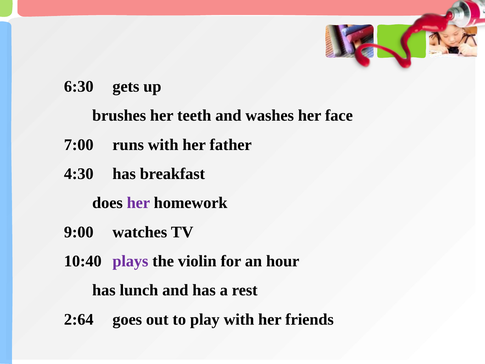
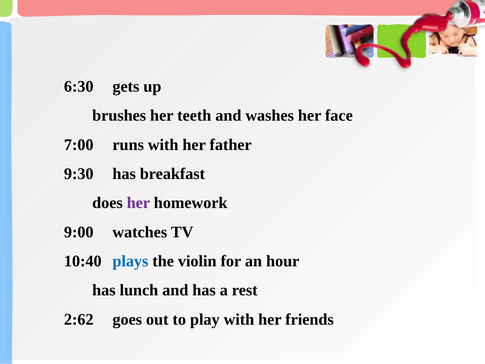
4:30: 4:30 -> 9:30 (79, 174)
plays colour: purple -> blue (130, 261)
2:64: 2:64 -> 2:62 (79, 319)
